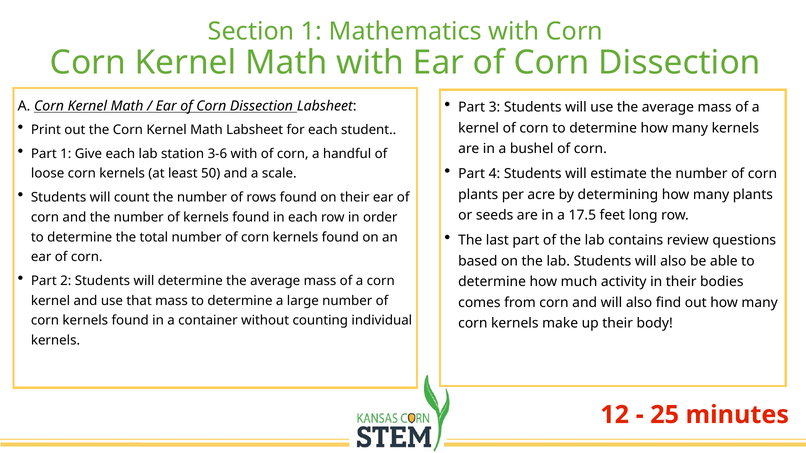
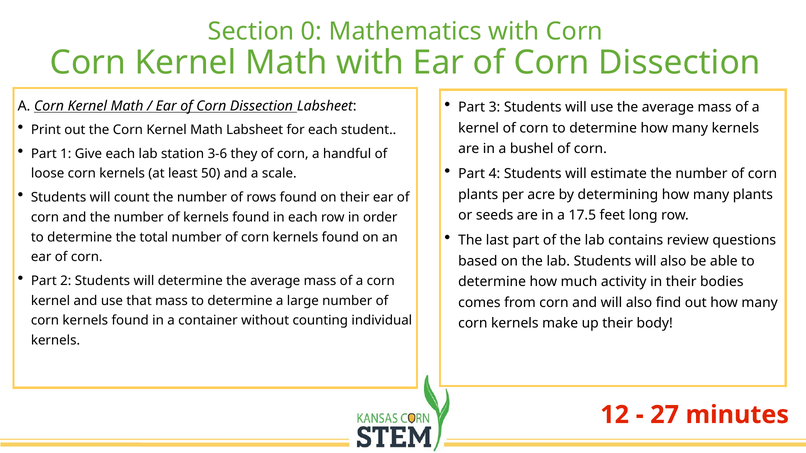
Section 1: 1 -> 0 (312, 31)
3-6 with: with -> they (244, 154)
25: 25 -> 27 (665, 415)
